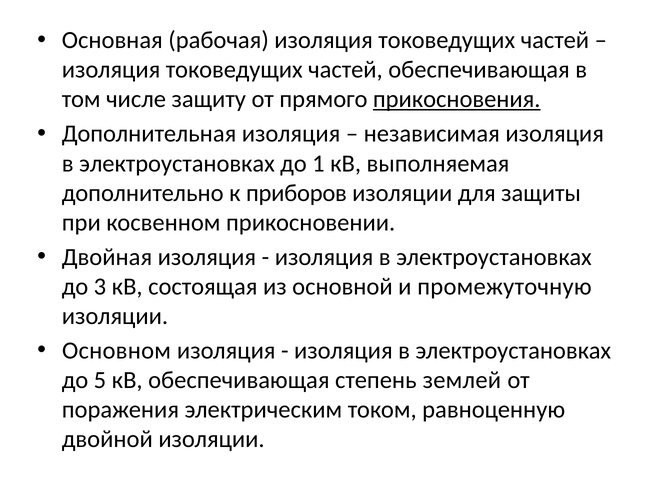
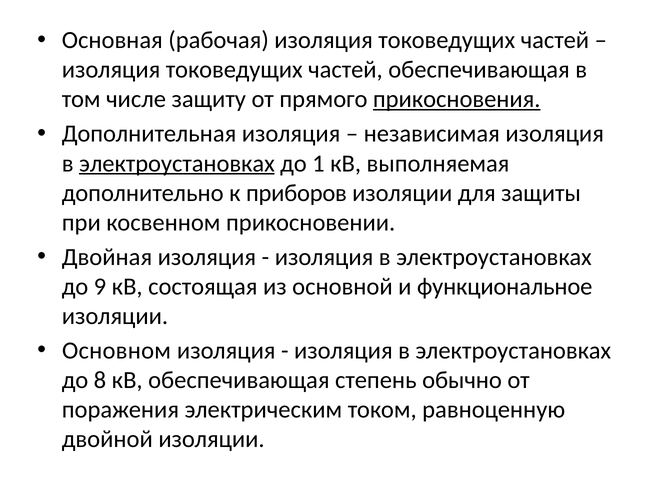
электроустановках underline: none -> present (177, 163)
3: 3 -> 9 (100, 286)
промежуточную: промежуточную -> функциональное (505, 286)
5: 5 -> 8 (100, 380)
землей: землей -> обычно (462, 380)
